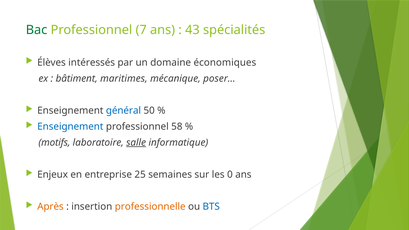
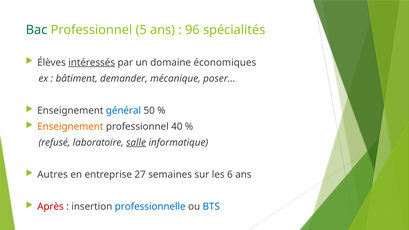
7: 7 -> 5 (141, 30)
43: 43 -> 96 (192, 30)
intéressés underline: none -> present (92, 62)
maritimes: maritimes -> demander (124, 78)
Enseignement colour: blue -> orange (70, 127)
58: 58 -> 40 (177, 127)
motifs: motifs -> refusé (54, 143)
Enjeux: Enjeux -> Autres (53, 175)
25: 25 -> 27 (140, 175)
0: 0 -> 6 (230, 175)
Après colour: orange -> red (50, 207)
professionnelle colour: orange -> blue (150, 207)
